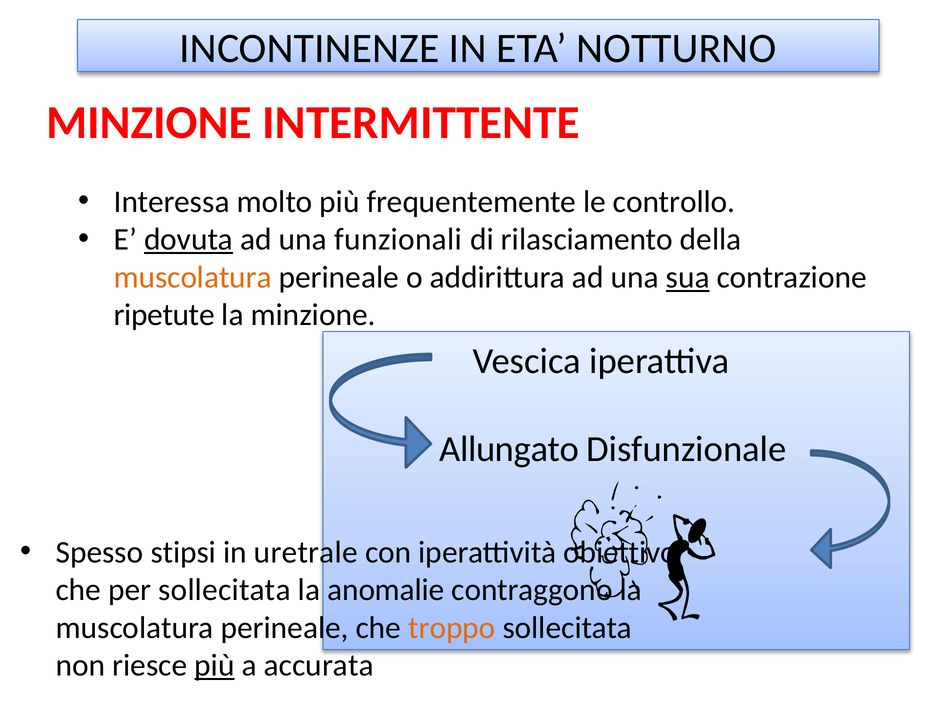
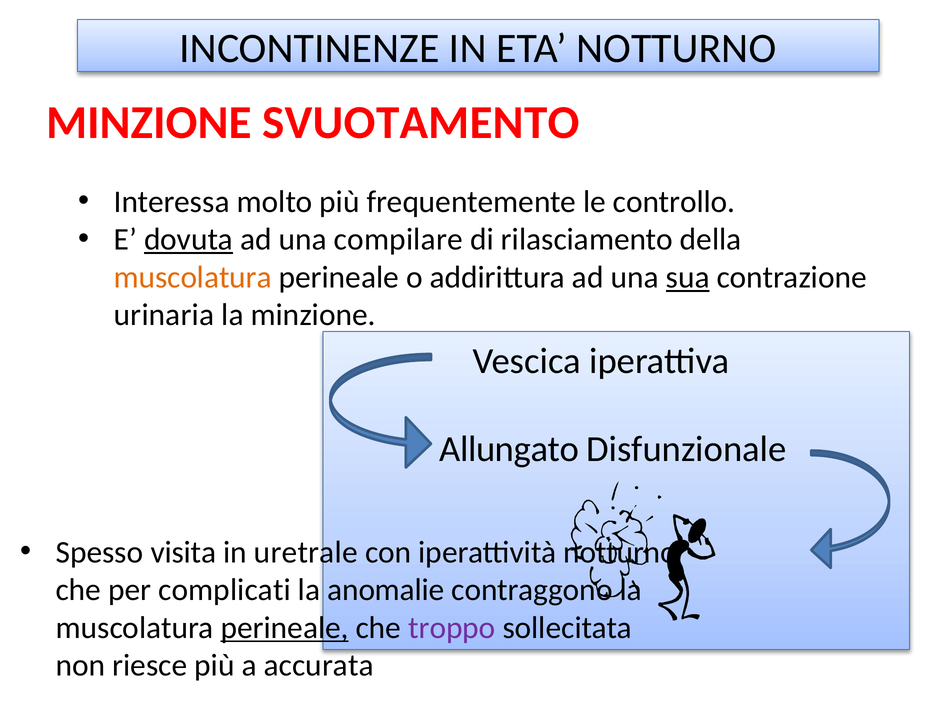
INTERMITTENTE: INTERMITTENTE -> SVUOTAMENTO (421, 123)
funzionali: funzionali -> compilare (398, 239)
ripetute: ripetute -> urinaria (164, 315)
stipsi: stipsi -> visita (183, 552)
iperattività obiettivo: obiettivo -> notturno (620, 552)
per sollecitata: sollecitata -> complicati (225, 589)
perineale underline: none -> present (285, 627)
troppo colour: orange -> purple (452, 627)
più underline: present -> none (214, 665)
